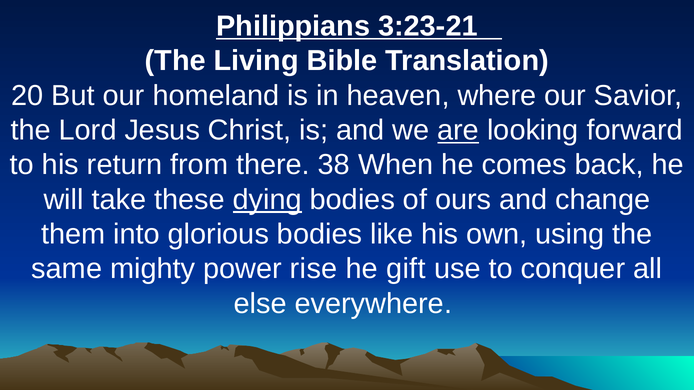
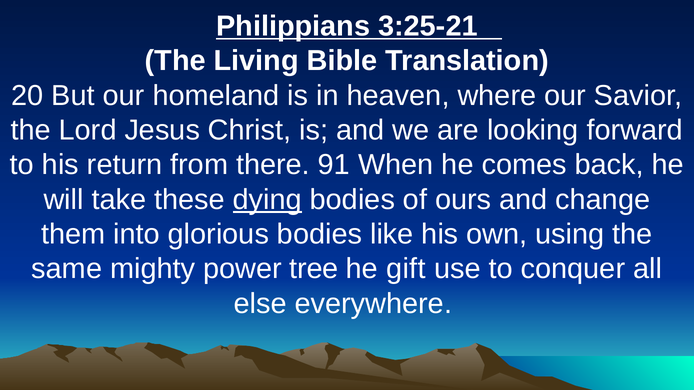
3:23-21: 3:23-21 -> 3:25-21 (428, 26)
are underline: present -> none (458, 130)
38: 38 -> 91 (334, 165)
rise: rise -> tree (314, 269)
